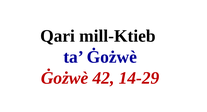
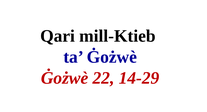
42: 42 -> 22 (104, 78)
